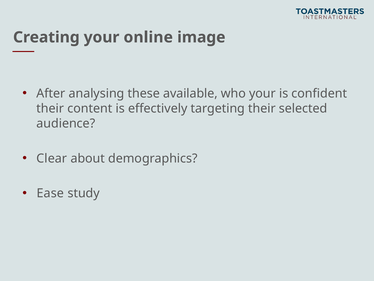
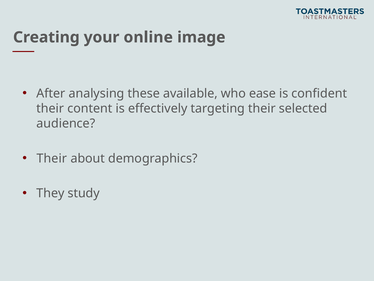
who your: your -> ease (263, 93)
Clear: Clear -> Their (52, 158)
Ease: Ease -> They (50, 193)
